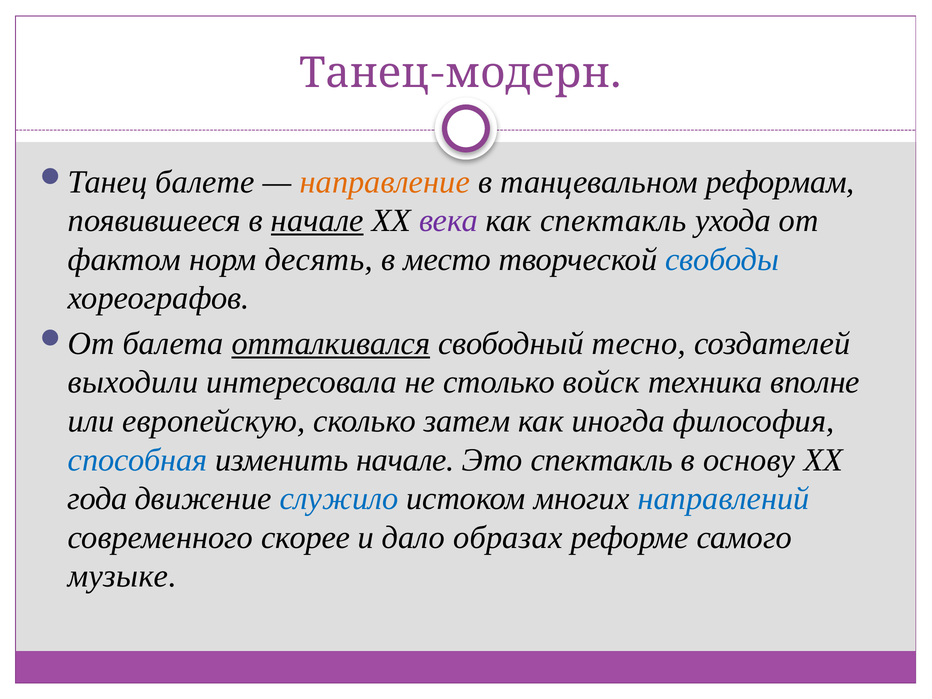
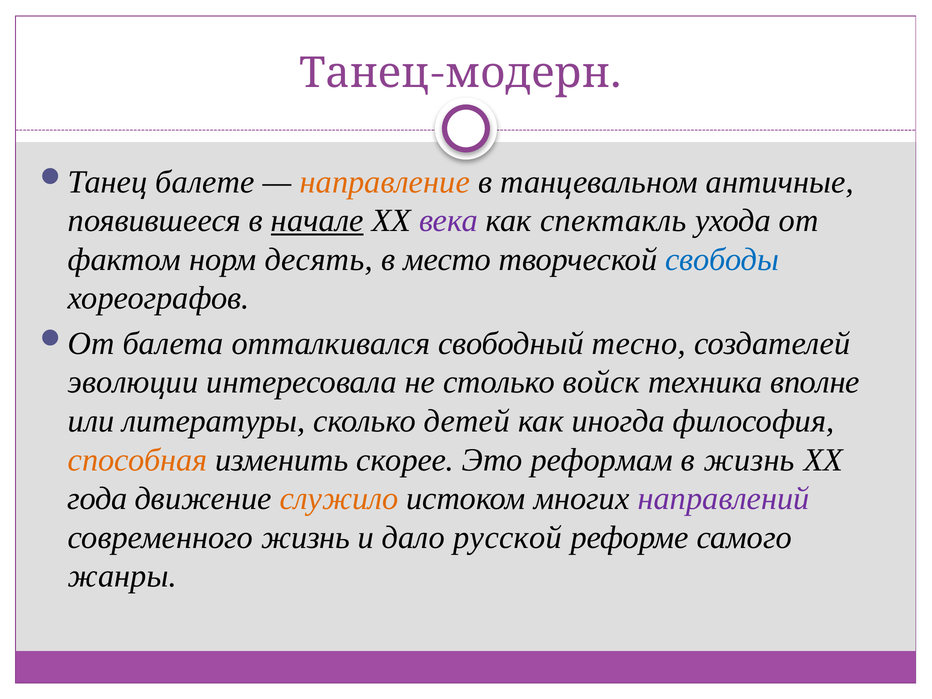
реформам: реформам -> античные (780, 182)
отталкивался underline: present -> none (331, 343)
выходили: выходили -> эволюции (133, 382)
европейскую: европейскую -> литературы (214, 421)
затем: затем -> детей (467, 421)
способная colour: blue -> orange (138, 460)
изменить начале: начале -> скорее (405, 460)
Это спектакль: спектакль -> реформам (602, 460)
в основу: основу -> жизнь (749, 460)
служило colour: blue -> orange (339, 499)
направлений colour: blue -> purple (724, 499)
современного скорее: скорее -> жизнь (306, 537)
образах: образах -> русской (508, 537)
музыке: музыке -> жанры (122, 576)
